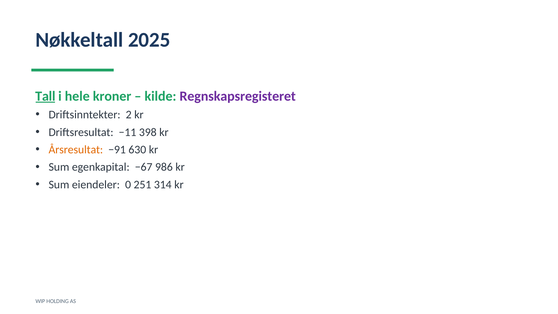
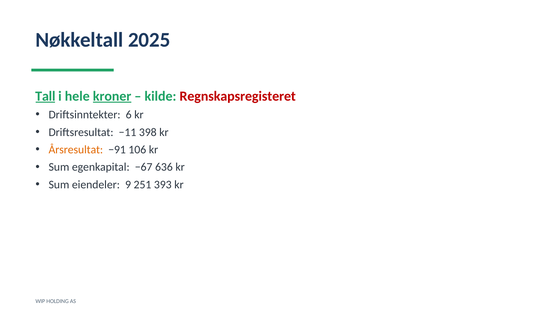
kroner underline: none -> present (112, 96)
Regnskapsregisteret colour: purple -> red (238, 96)
2: 2 -> 6 (129, 115)
630: 630 -> 106 (137, 150)
986: 986 -> 636 (164, 167)
0: 0 -> 9 (128, 185)
314: 314 -> 393 (163, 185)
